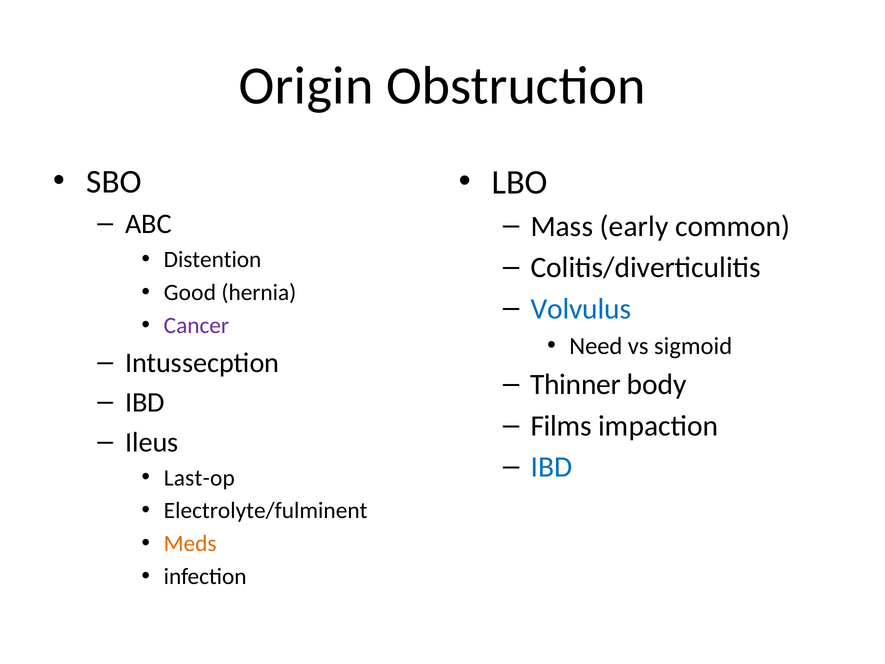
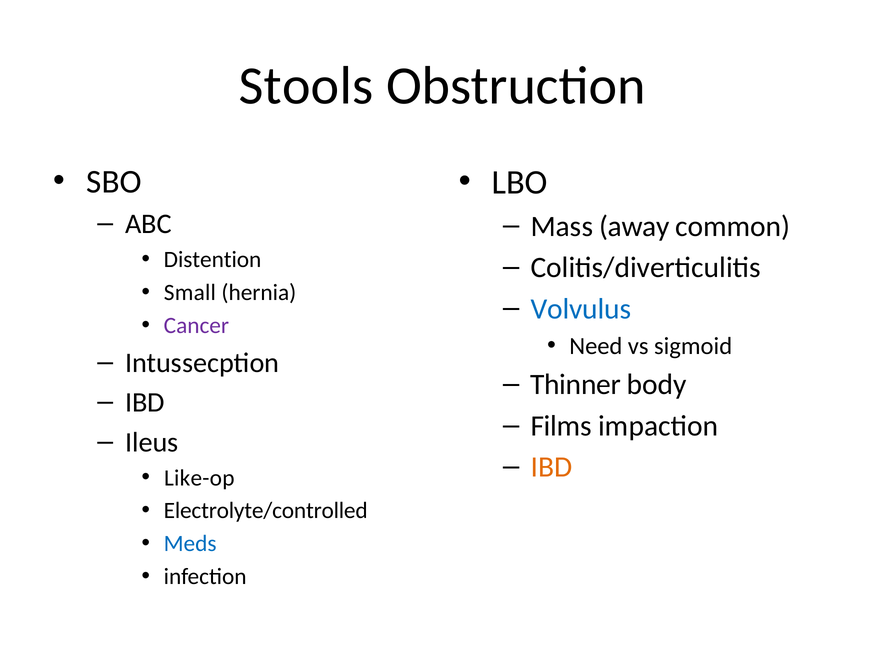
Origin: Origin -> Stools (306, 86)
early: early -> away (634, 226)
Good: Good -> Small (190, 292)
IBD colour: blue -> orange (551, 467)
Last-op: Last-op -> Like-op (199, 478)
Electrolyte/fulminent: Electrolyte/fulminent -> Electrolyte/controlled (266, 511)
Meds colour: orange -> blue (190, 544)
